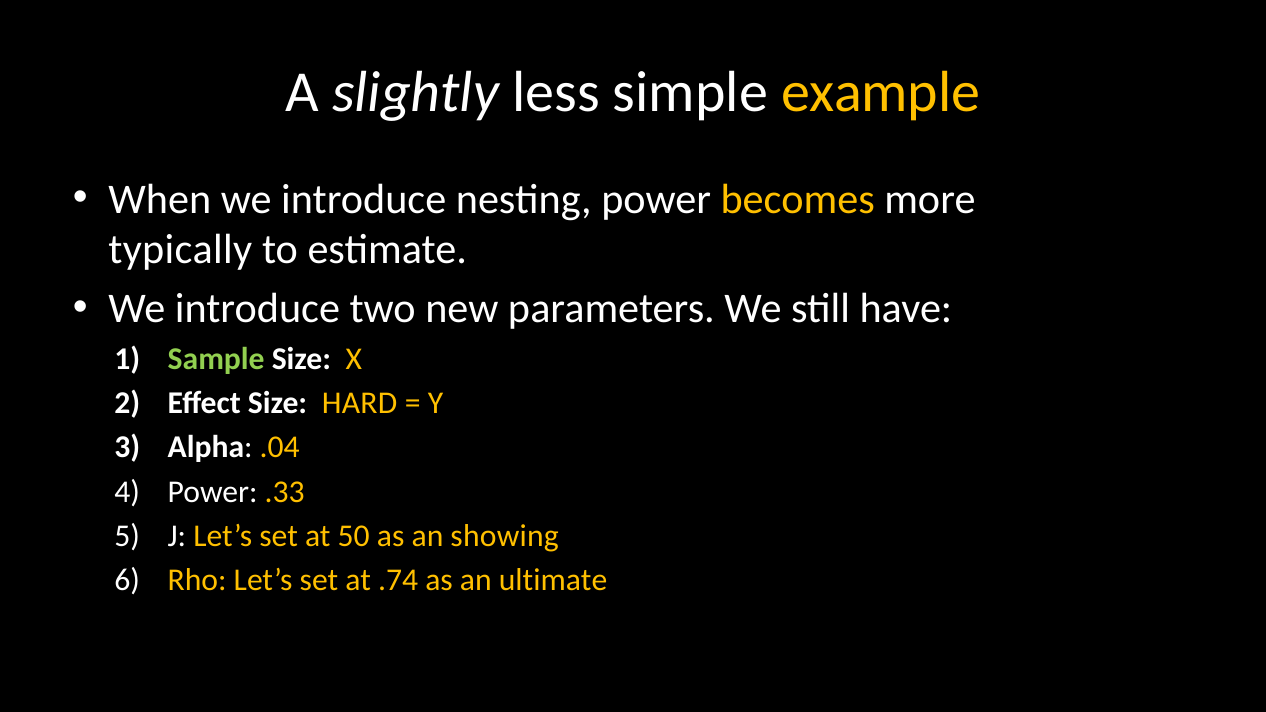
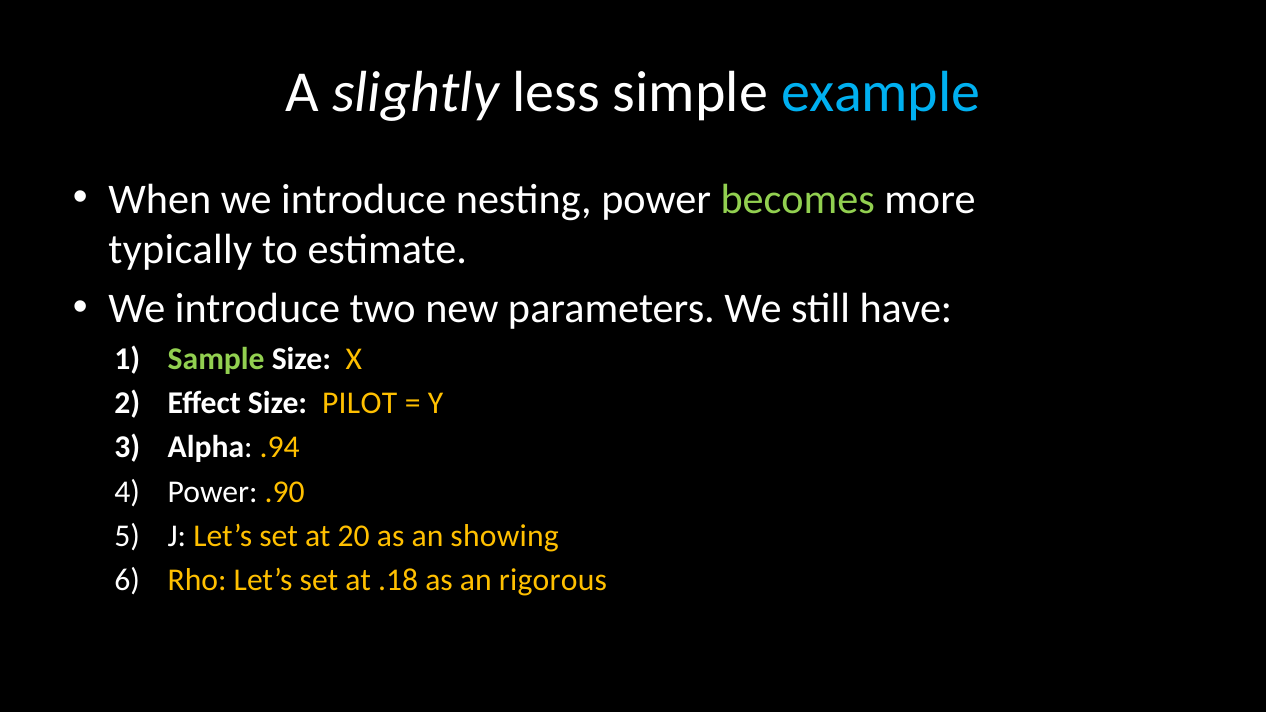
example colour: yellow -> light blue (881, 92)
becomes colour: yellow -> light green (798, 199)
HARD: HARD -> PILOT (360, 403)
.04: .04 -> .94 (280, 448)
.33: .33 -> .90 (285, 492)
50: 50 -> 20 (354, 536)
.74: .74 -> .18 (398, 580)
ultimate: ultimate -> rigorous (553, 580)
